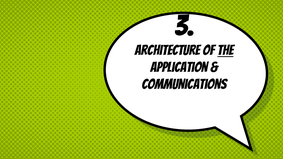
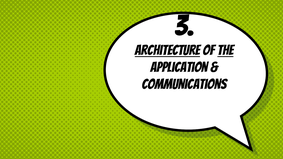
Architecture underline: none -> present (167, 51)
